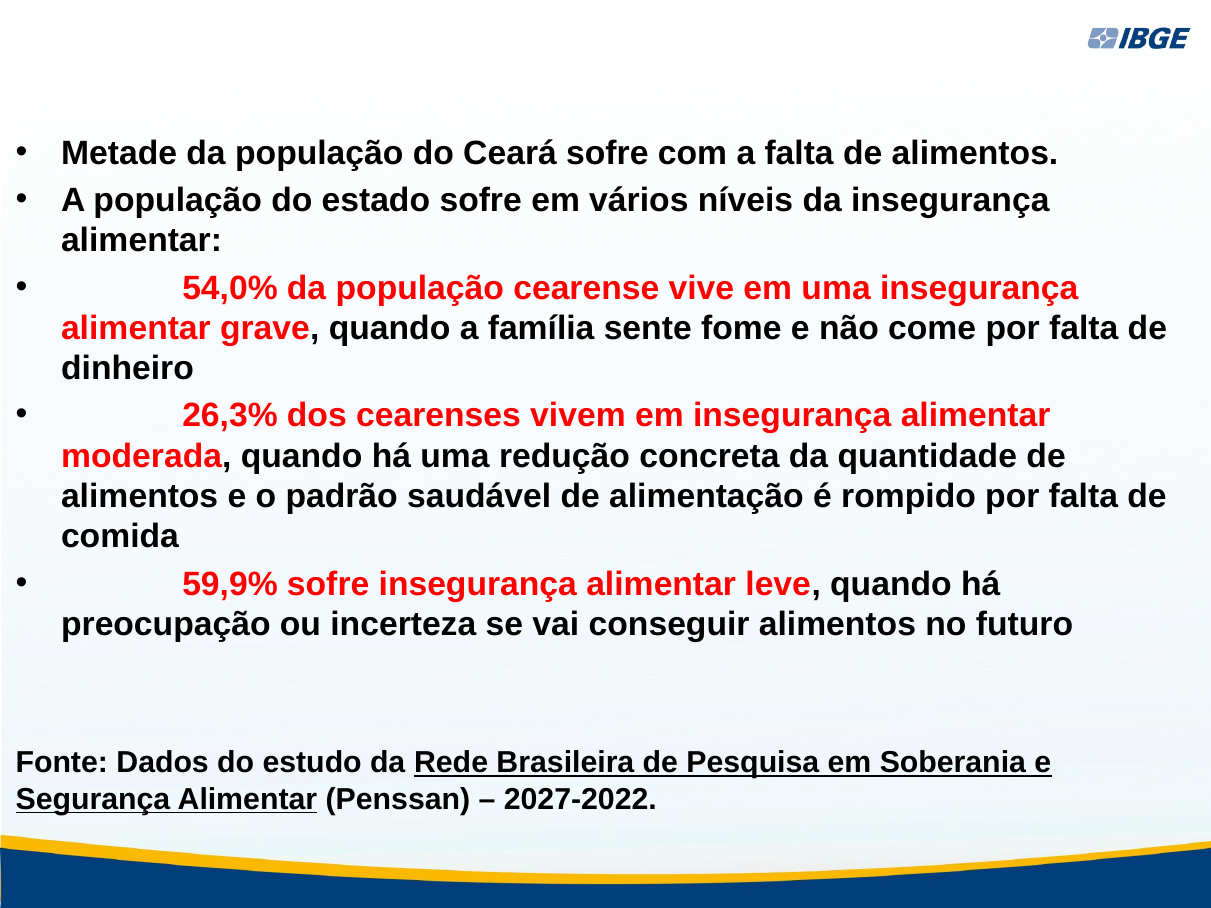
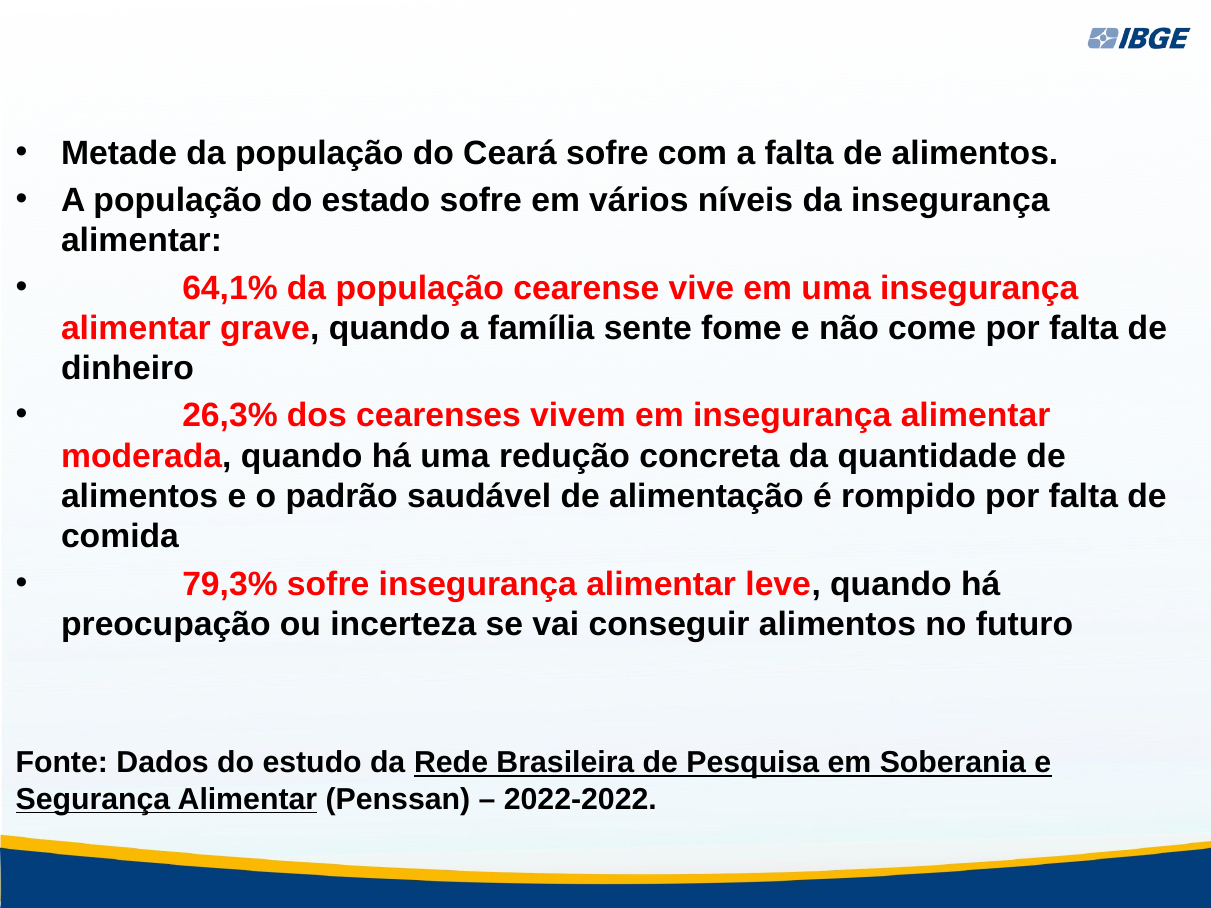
54,0%: 54,0% -> 64,1% (230, 288)
59,9%: 59,9% -> 79,3% (230, 584)
2027-2022: 2027-2022 -> 2022-2022 (580, 799)
